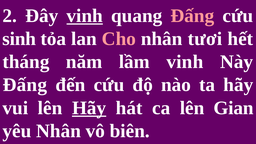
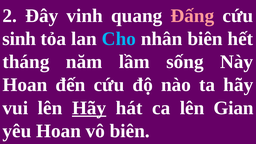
vinh underline: present -> none (85, 16)
Cho colour: pink -> light blue (119, 39)
nhân tươi: tươi -> biên (205, 39)
lầm vinh: vinh -> sống (185, 62)
Đấng: Đấng -> Hoan (25, 85)
yêu Nhân: Nhân -> Hoan (59, 131)
